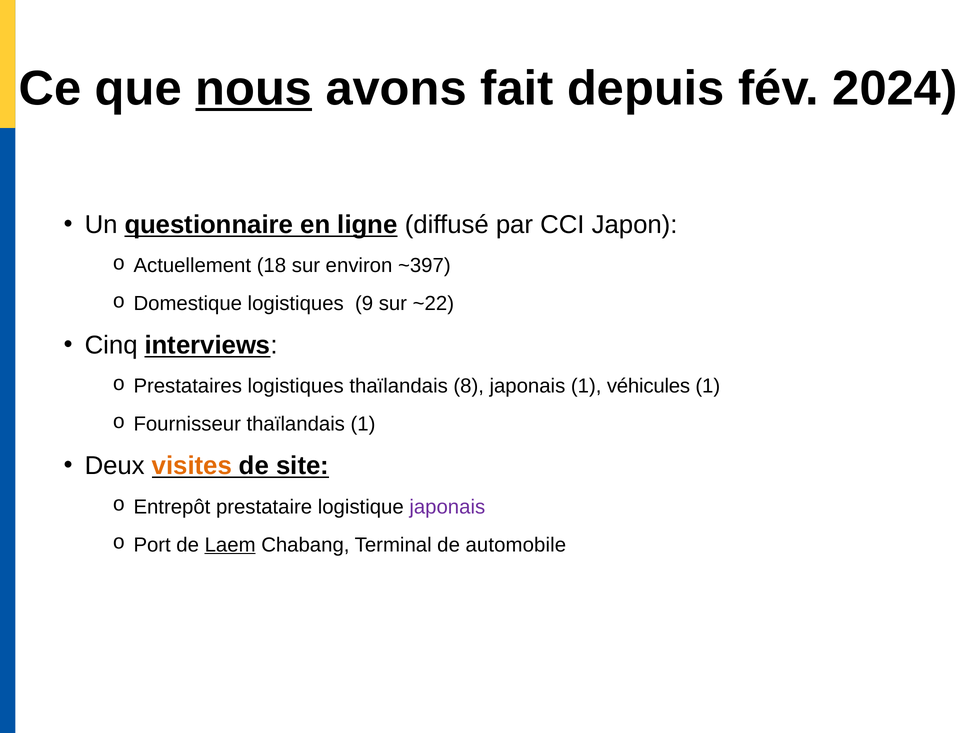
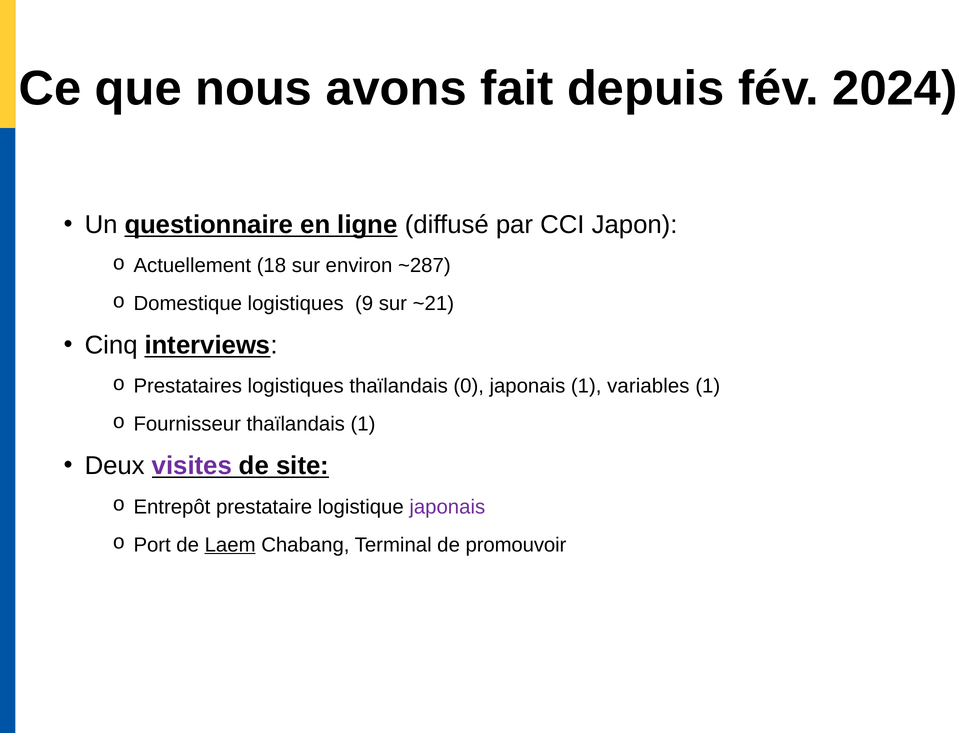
nous underline: present -> none (254, 89)
~397: ~397 -> ~287 (424, 266)
~22: ~22 -> ~21 (433, 304)
8: 8 -> 0 (469, 387)
véhicules: véhicules -> variables (648, 387)
visites colour: orange -> purple (192, 466)
automobile: automobile -> promouvoir (516, 545)
